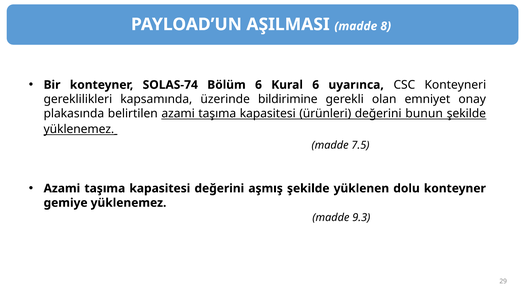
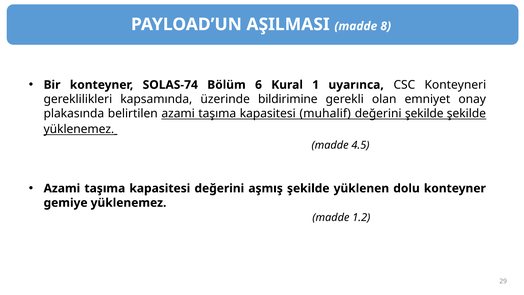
Kural 6: 6 -> 1 (316, 85)
ürünleri: ürünleri -> muhalif (325, 114)
değerini bunun: bunun -> şekilde (424, 114)
7.5: 7.5 -> 4.5 (360, 145)
9.3: 9.3 -> 1.2 (361, 217)
